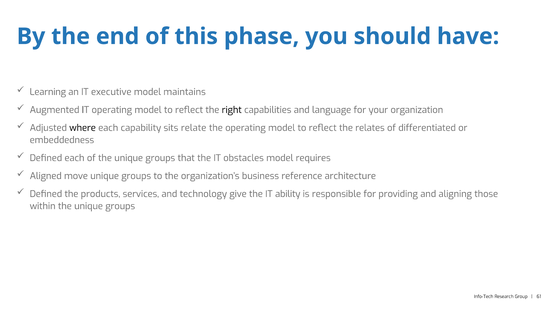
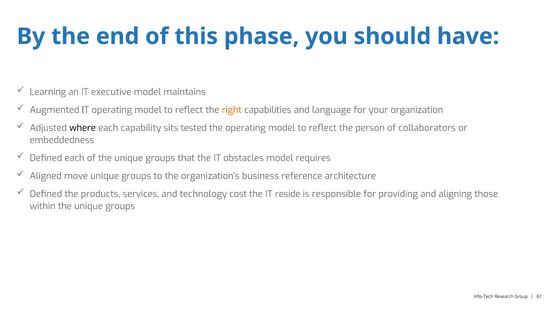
right colour: black -> orange (232, 110)
relate: relate -> tested (194, 128)
relates: relates -> person (370, 128)
differentiated: differentiated -> collaborators (427, 128)
give: give -> cost (238, 194)
ability: ability -> reside (288, 194)
